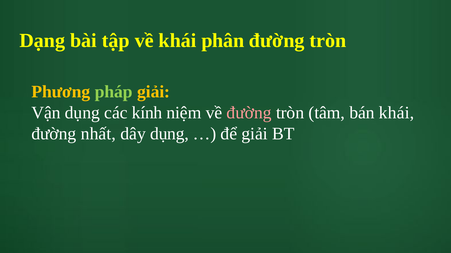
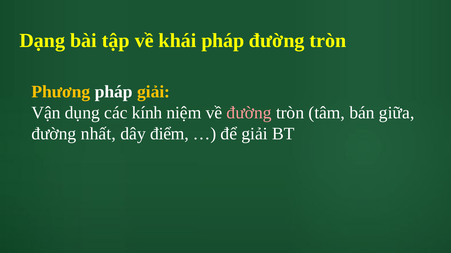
khái phân: phân -> pháp (223, 41)
pháp colour: light green -> white (114, 92)
bán khái: khái -> giữa (397, 113)
dây dụng: dụng -> điểm (169, 134)
